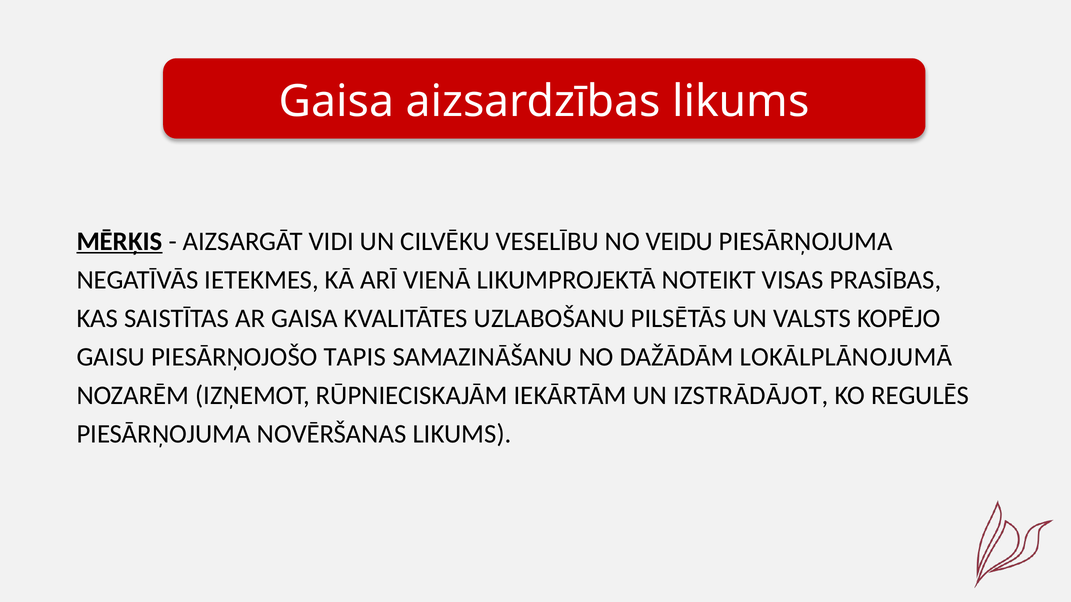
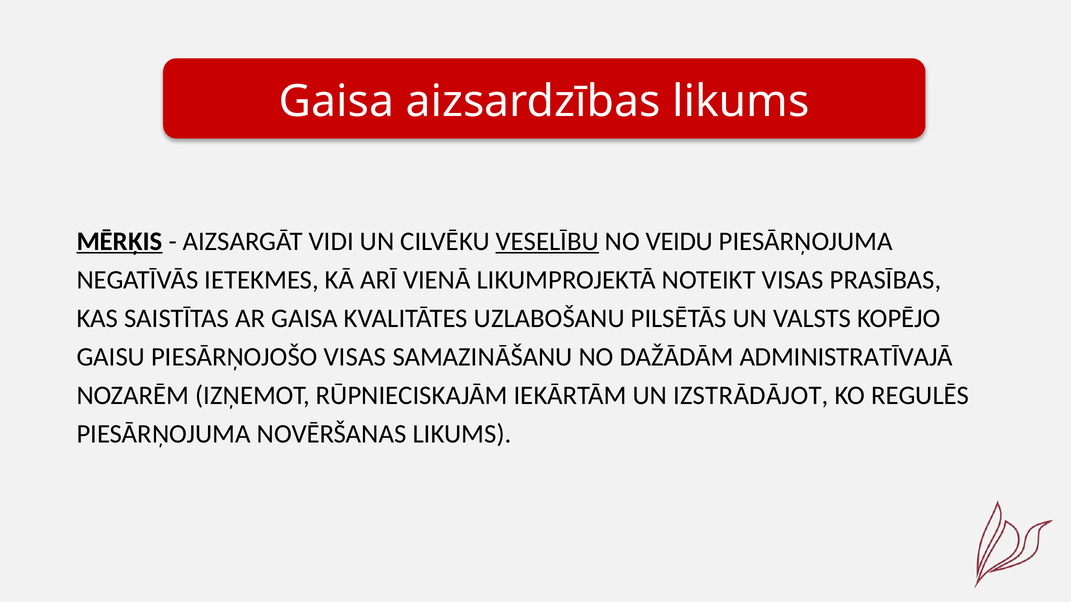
VESELĪBU underline: none -> present (547, 241)
PIESĀRŅOJOŠO TAPIS: TAPIS -> VISAS (355, 357)
LOKĀLPLĀNOJUMĀ: LOKĀLPLĀNOJUMĀ -> ADMINISTRATĪVAJĀ (846, 357)
